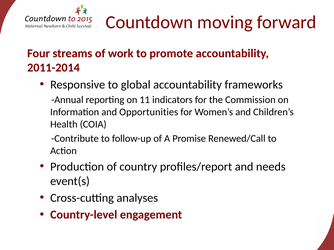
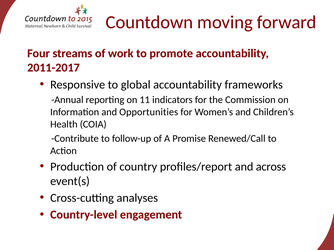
2011-2014: 2011-2014 -> 2011-2017 (54, 68)
needs: needs -> across (271, 167)
